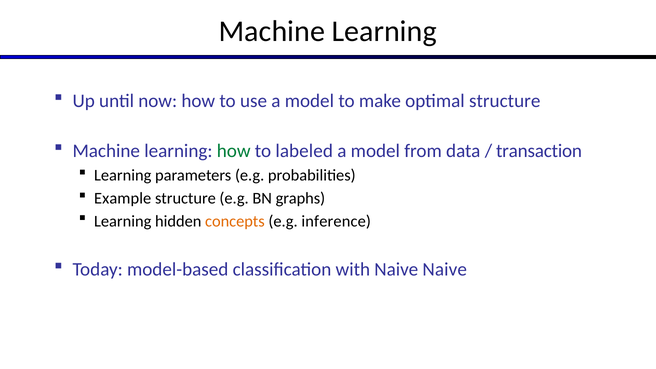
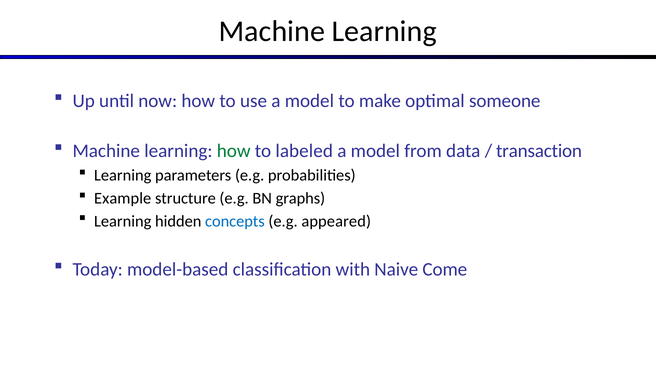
optimal structure: structure -> someone (505, 101)
concepts colour: orange -> blue (235, 221)
inference: inference -> appeared (336, 221)
Naive Naive: Naive -> Come (445, 270)
